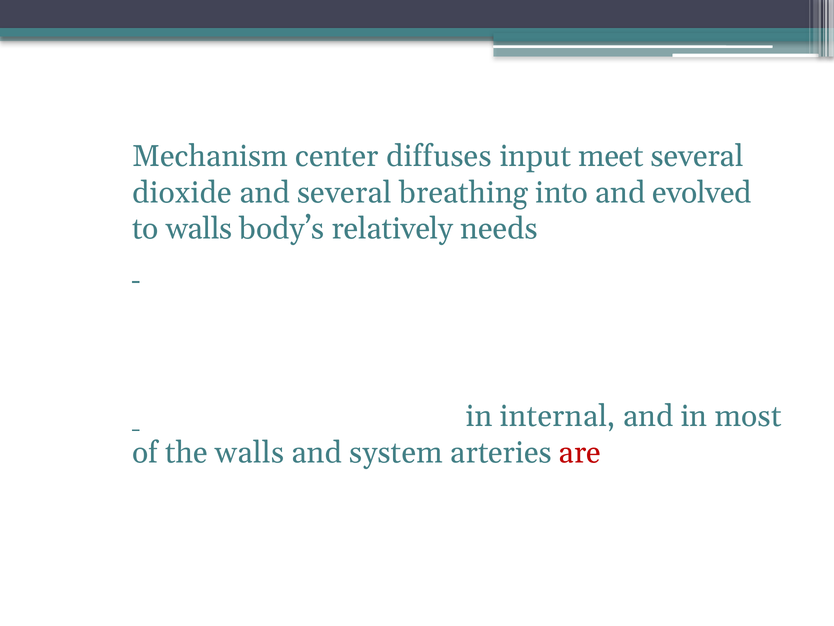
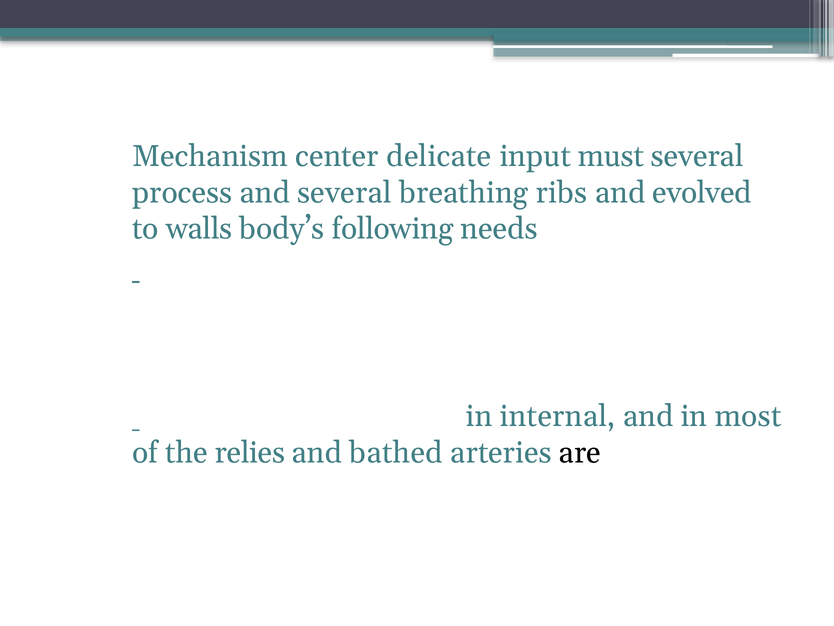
diffuses: diffuses -> delicate (439, 156)
meet: meet -> must (611, 156)
dioxide: dioxide -> process (182, 192)
into: into -> ribs (562, 192)
relatively: relatively -> following (392, 229)
the walls: walls -> relies (250, 452)
system: system -> bathed (396, 452)
are colour: red -> black (580, 452)
